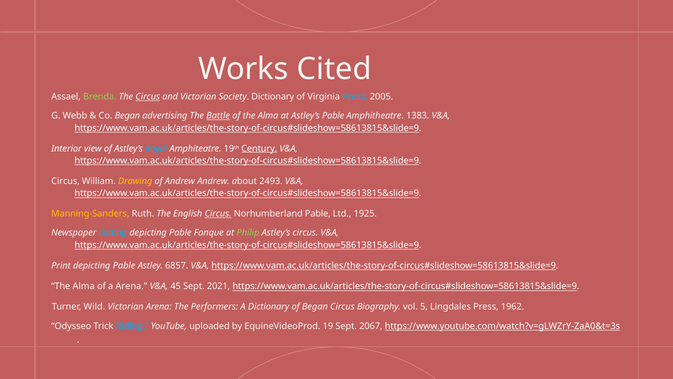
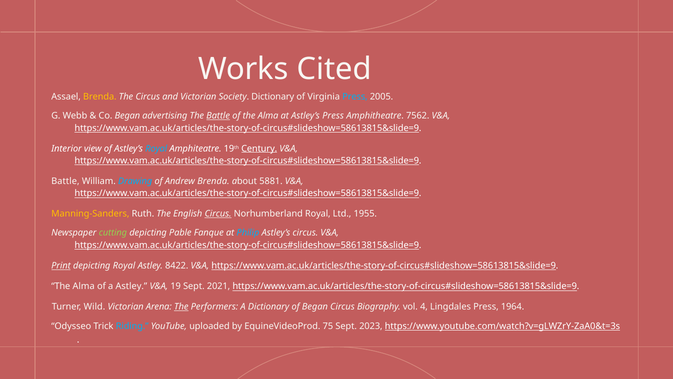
Brenda colour: light green -> yellow (100, 97)
Circus underline: present -> none (148, 97)
Astley’s Pable: Pable -> Press (333, 116)
1383: 1383 -> 7562 (418, 116)
Circus: Circus -> Battle (65, 181)
Drawing colour: yellow -> light blue (135, 181)
Andrew Andrew: Andrew -> Brenda (213, 181)
2493: 2493 -> 5881 (271, 181)
Norhumberland Pable: Pable -> Royal (318, 214)
1925: 1925 -> 1955 (365, 214)
cutting colour: light blue -> light green (113, 233)
Philip colour: light green -> light blue (248, 233)
Print underline: none -> present (61, 265)
Pable: Pable -> Royal (124, 265)
6857: 6857 -> 8422 (177, 265)
a Arena: Arena -> Astley (131, 286)
45: 45 -> 19 (176, 286)
The underline: none -> present (181, 307)
5: 5 -> 4 (424, 307)
1962: 1962 -> 1964 (513, 307)
19: 19 -> 75 (328, 326)
2067: 2067 -> 2023 (371, 326)
